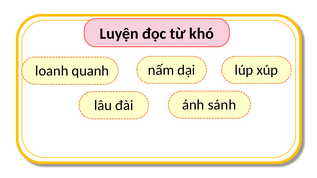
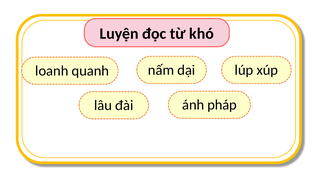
sánh: sánh -> pháp (222, 105)
